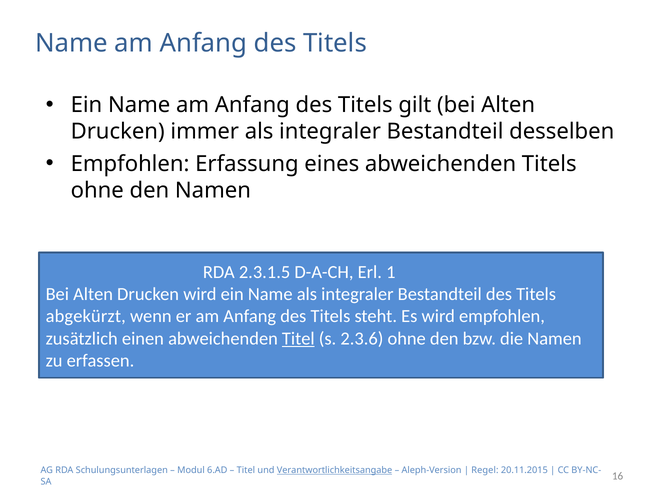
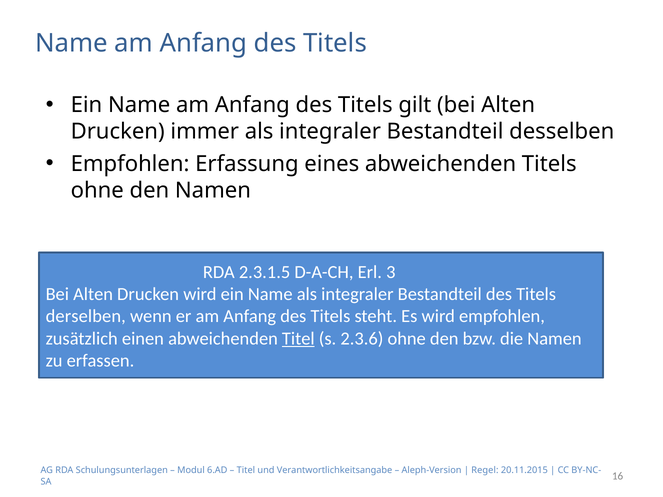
1: 1 -> 3 (391, 272)
abgekürzt: abgekürzt -> derselben (86, 317)
Verantwortlichkeitsangabe underline: present -> none (335, 471)
